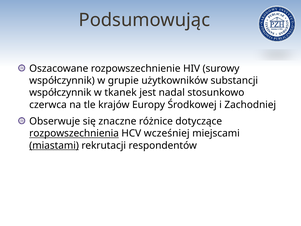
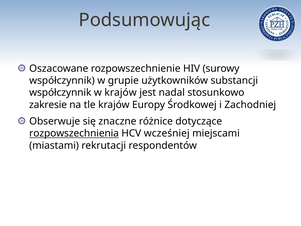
w tkanek: tkanek -> krajów (121, 93)
czerwca: czerwca -> zakresie (48, 105)
miastami underline: present -> none (54, 145)
